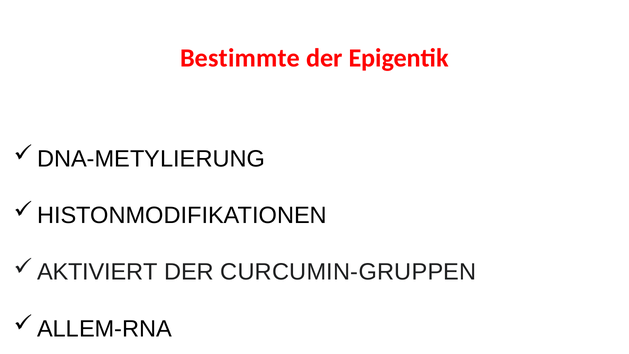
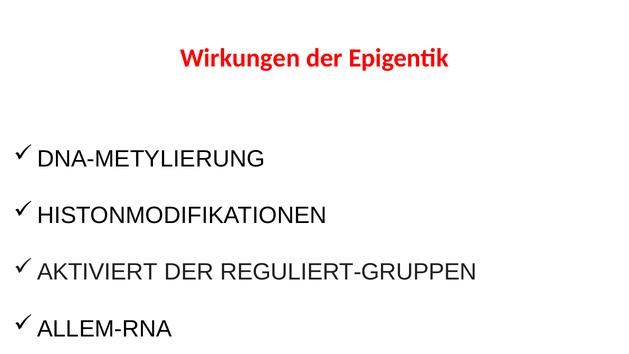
Bestimmte: Bestimmte -> Wirkungen (240, 58)
CURCUMIN-GRUPPEN: CURCUMIN-GRUPPEN -> REGULIERT-GRUPPEN (349, 272)
